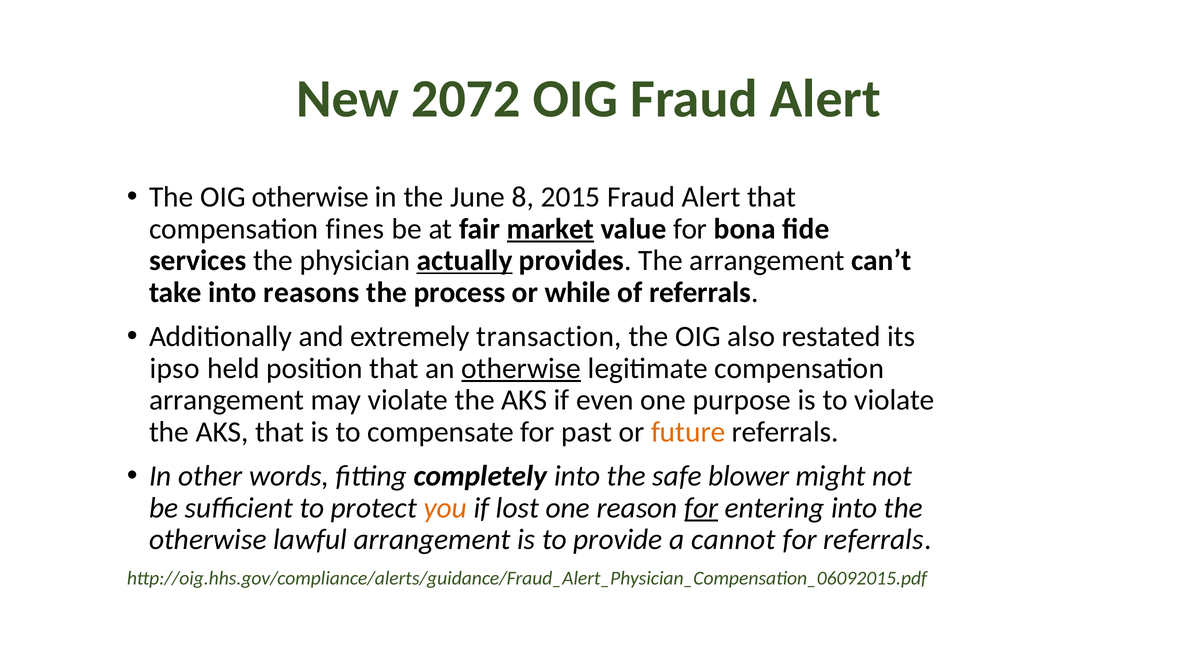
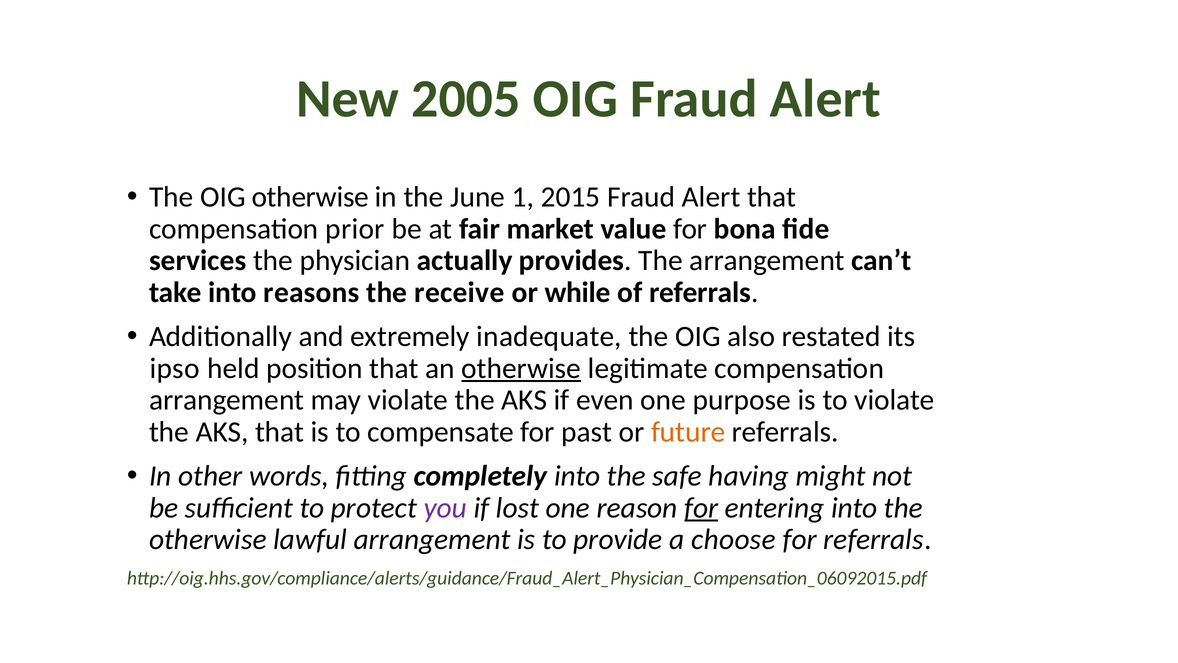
2072: 2072 -> 2005 (466, 99)
8: 8 -> 1 (523, 197)
fines: fines -> prior (355, 229)
market underline: present -> none (550, 229)
actually underline: present -> none (465, 260)
process: process -> receive (459, 292)
transaction: transaction -> inadequate (549, 336)
blower: blower -> having (749, 476)
you colour: orange -> purple (445, 508)
cannot: cannot -> choose (733, 539)
